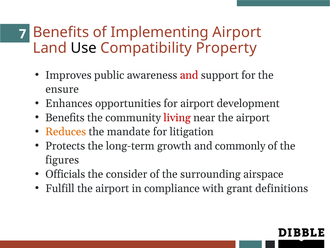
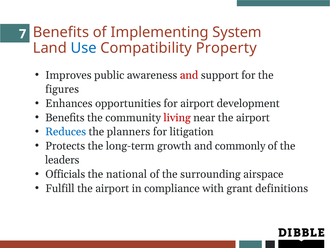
Implementing Airport: Airport -> System (237, 32)
Use colour: black -> blue (84, 48)
ensure: ensure -> figures (62, 89)
Reduces colour: orange -> blue (66, 132)
mandate: mandate -> planners (128, 132)
figures: figures -> leaders (62, 160)
consider: consider -> national (127, 174)
